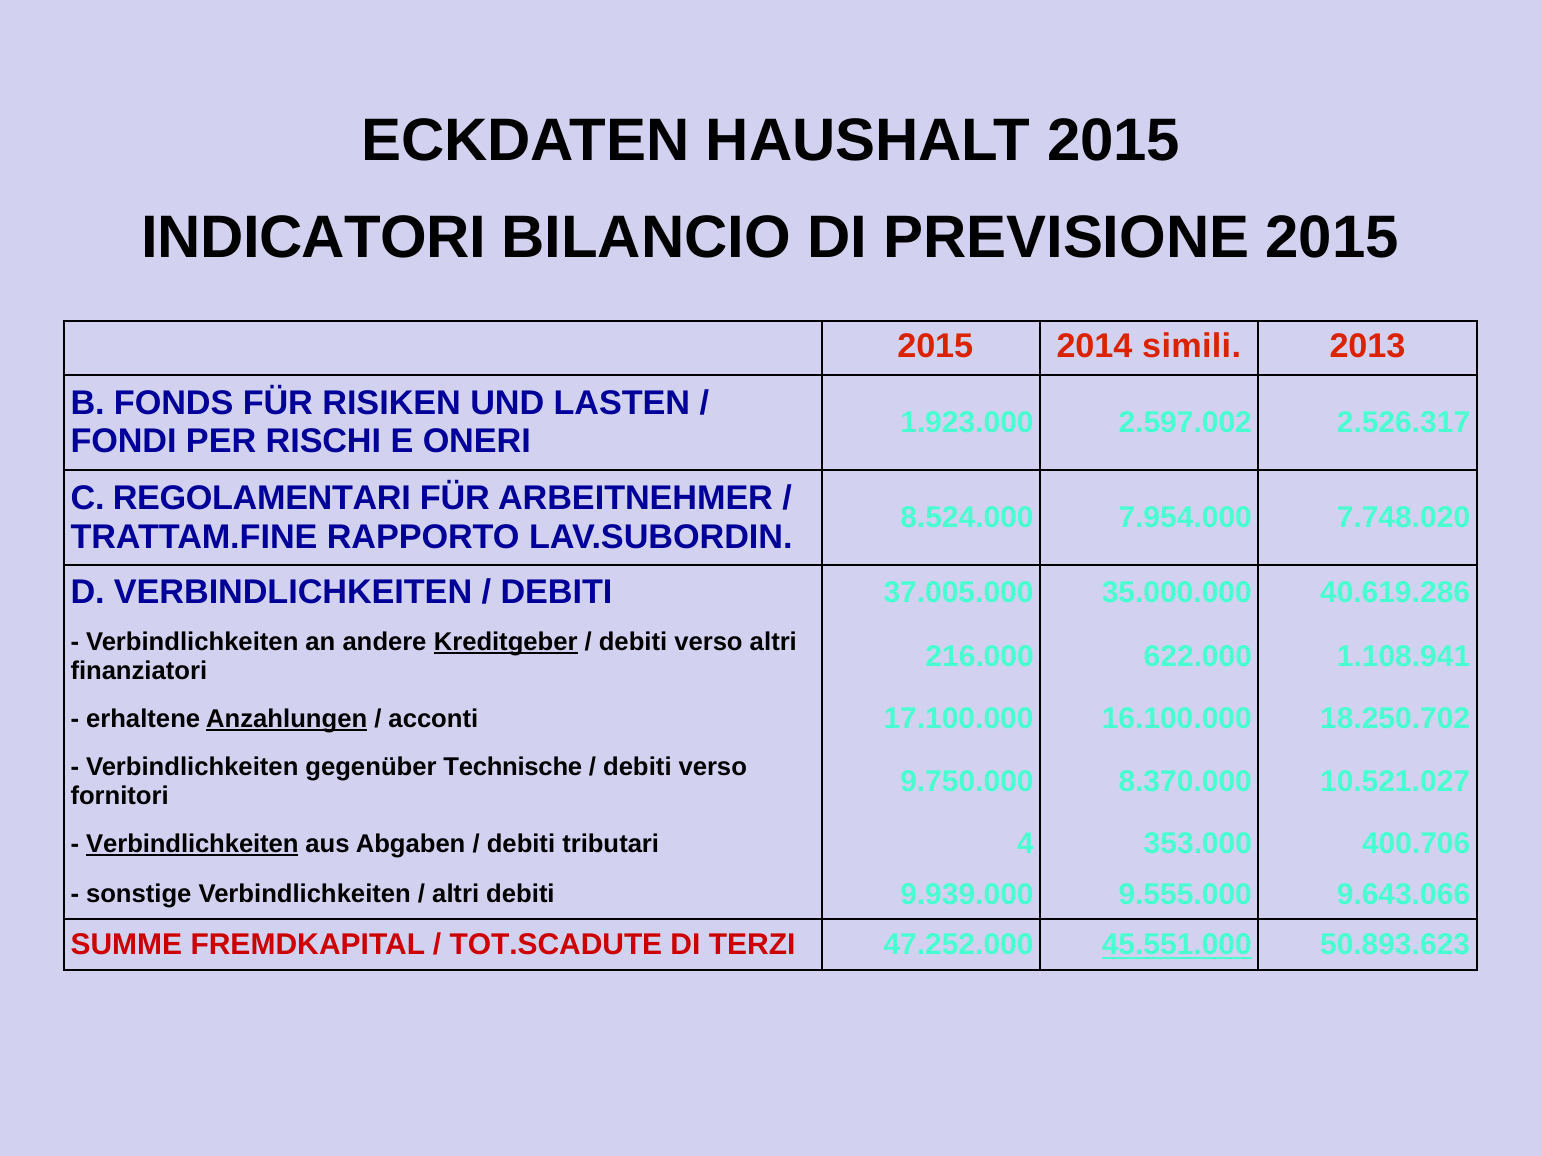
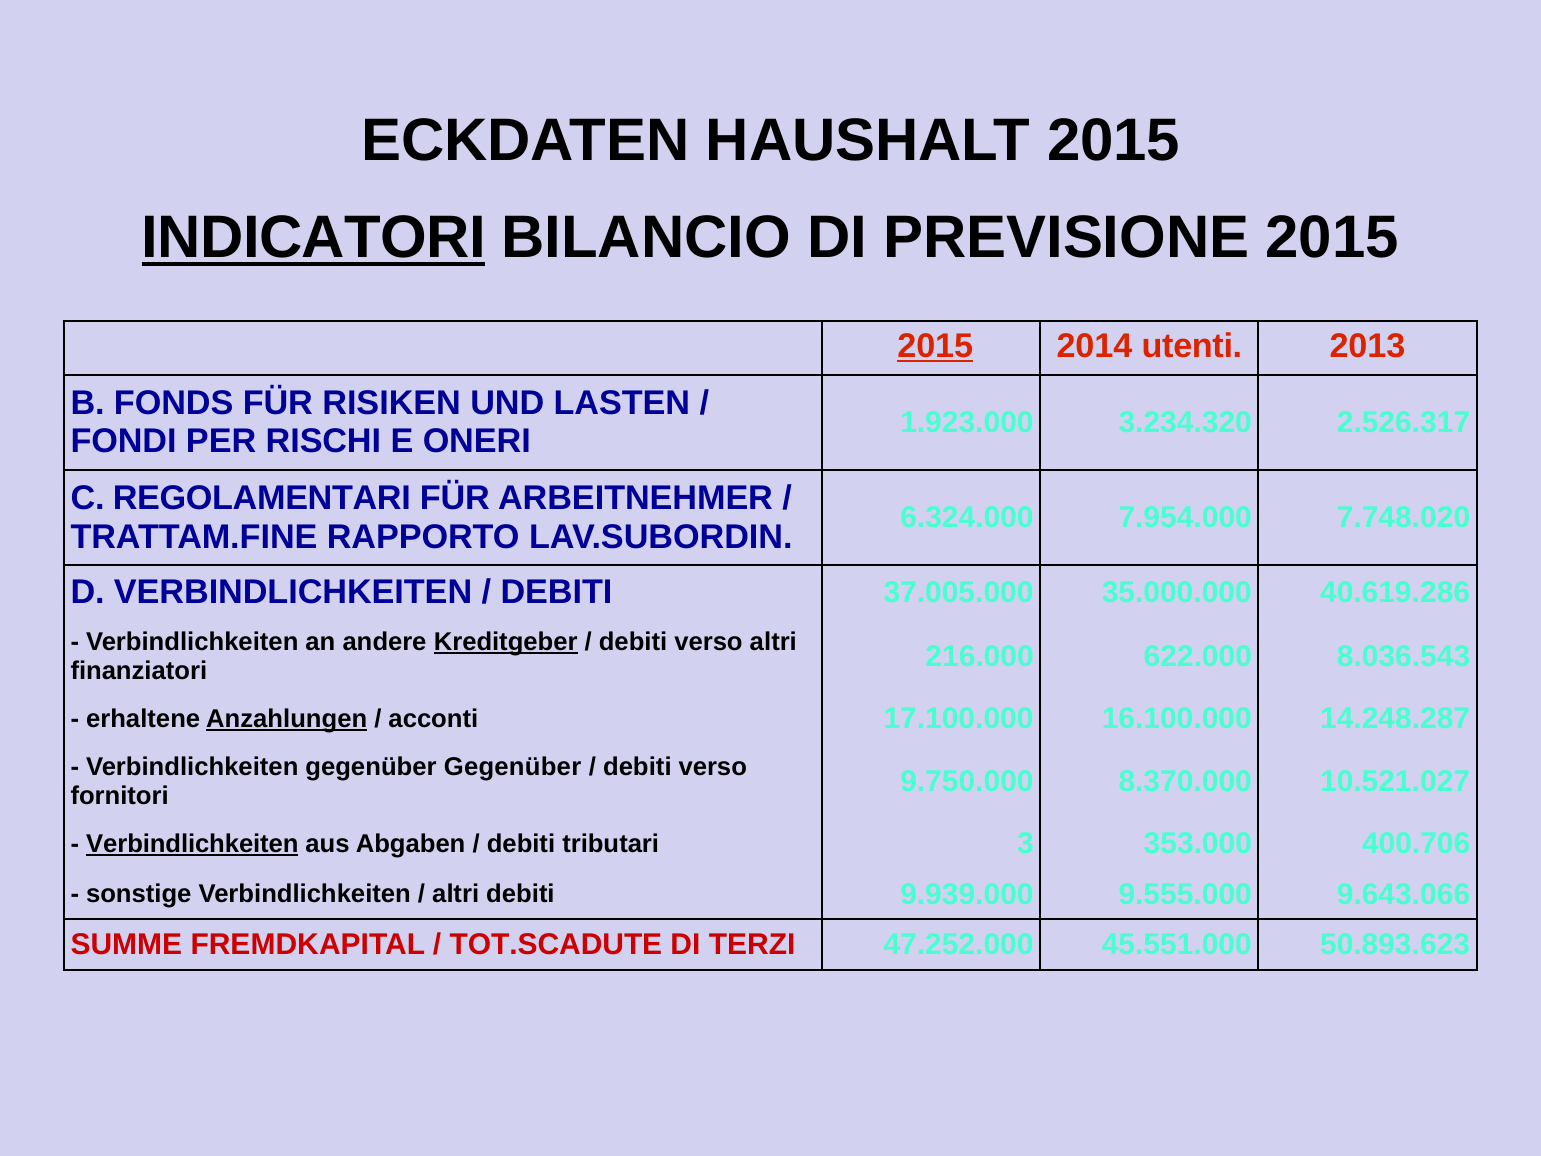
INDICATORI underline: none -> present (314, 238)
2015 underline: none -> present (935, 346)
simili: simili -> utenti (1192, 346)
2.597.002: 2.597.002 -> 3.234.320 (1185, 423)
8.524.000: 8.524.000 -> 6.324.000 (967, 518)
1.108.941: 1.108.941 -> 8.036.543 (1404, 656)
18.250.702: 18.250.702 -> 14.248.287 (1395, 719)
gegenüber Technische: Technische -> Gegenüber (513, 767)
4: 4 -> 3 (1025, 844)
45.551.000 underline: present -> none (1177, 945)
